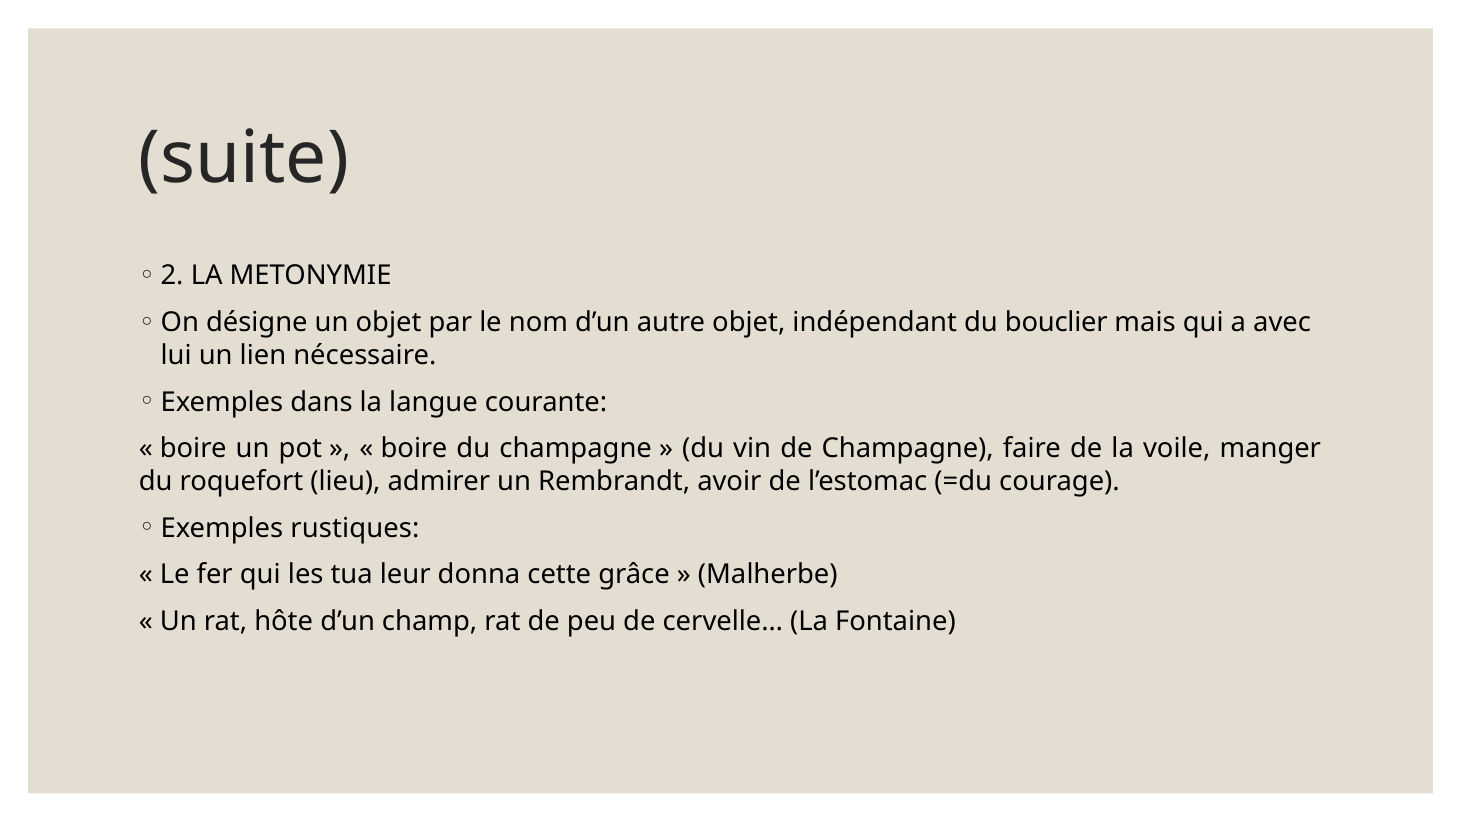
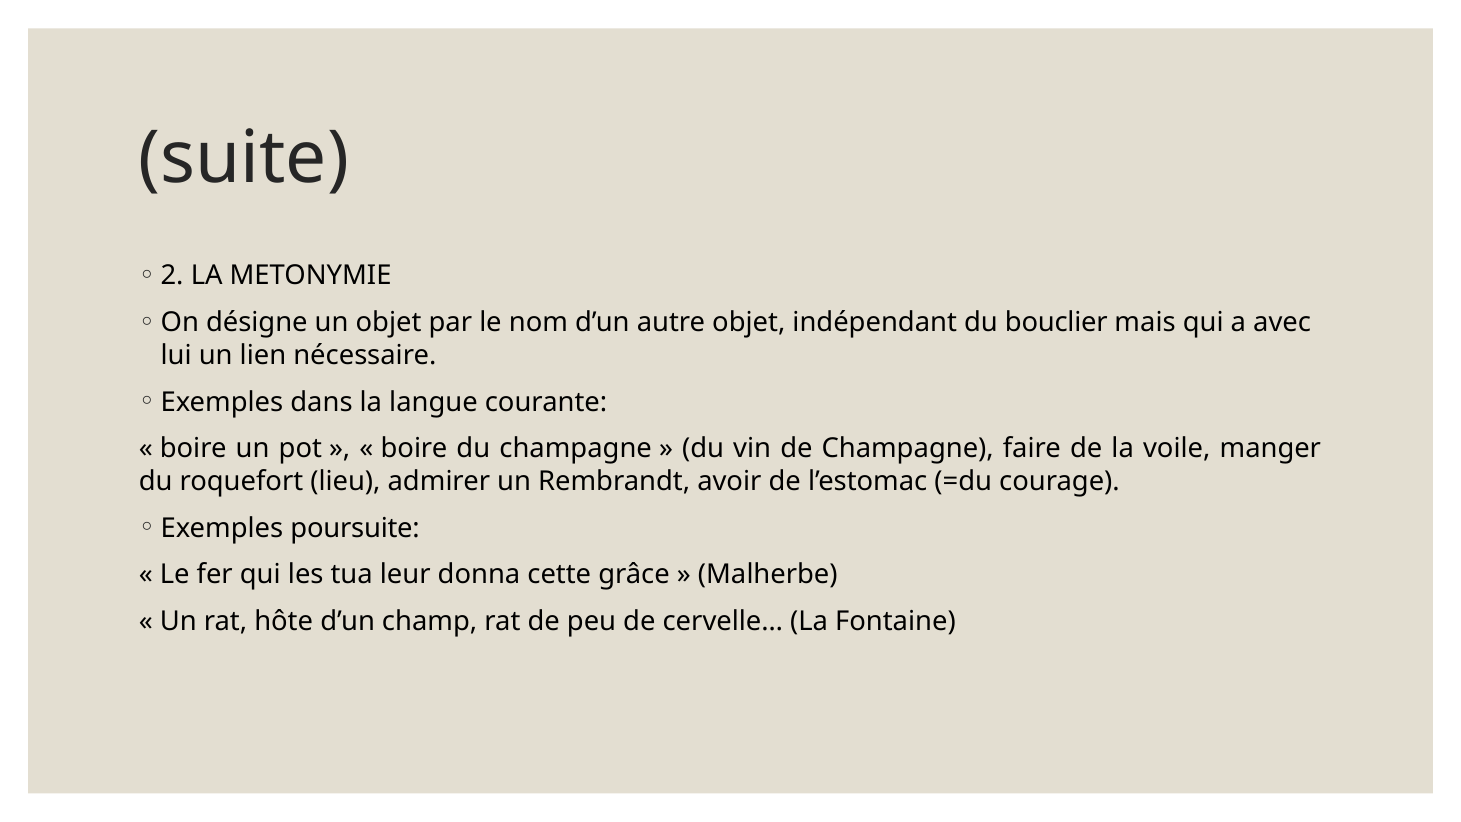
rustiques: rustiques -> poursuite (355, 528)
